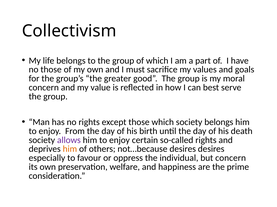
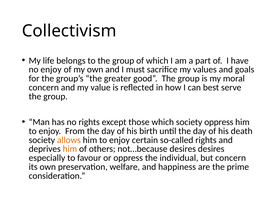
no those: those -> enjoy (51, 70)
society belongs: belongs -> oppress (219, 123)
allows colour: purple -> orange (69, 141)
